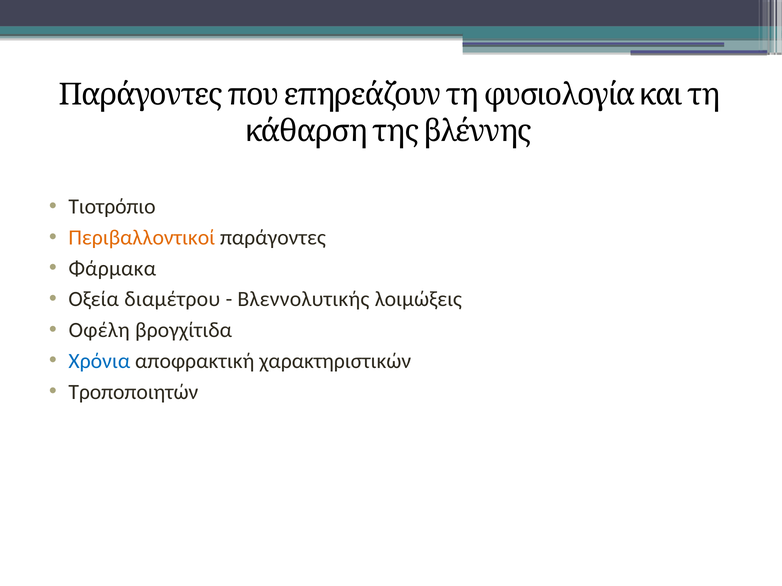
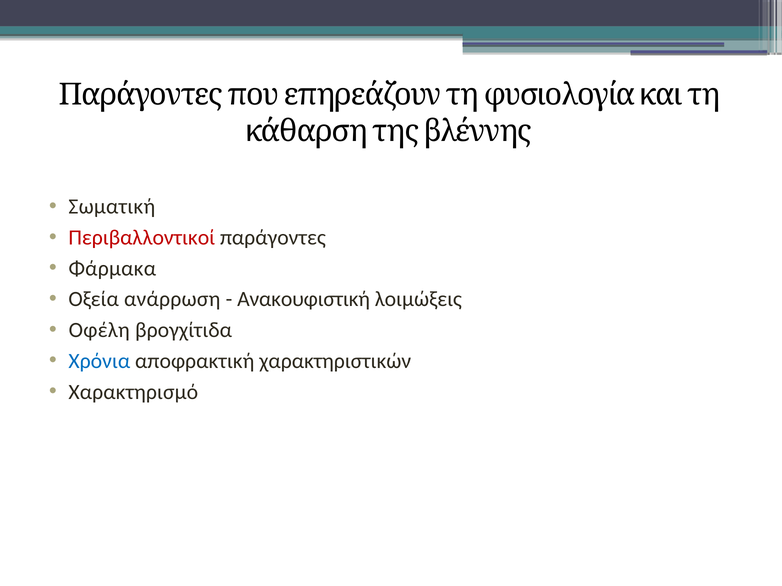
Τιοτρόπιο: Τιοτρόπιο -> Σωματική (112, 207)
Περιβαλλοντικοί colour: orange -> red (142, 238)
διαμέτρου: διαμέτρου -> ανάρρωση (172, 300)
Βλεννολυτικής: Βλεννολυτικής -> Ανακουφιστική (304, 300)
Τροποποιητών: Τροποποιητών -> Χαρακτηρισμό (133, 392)
